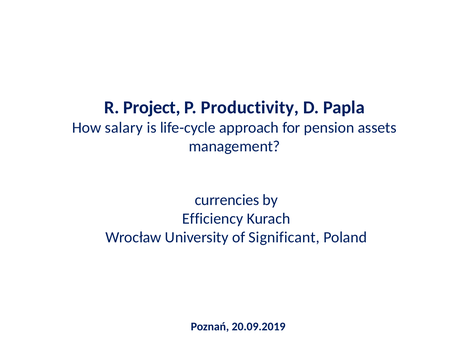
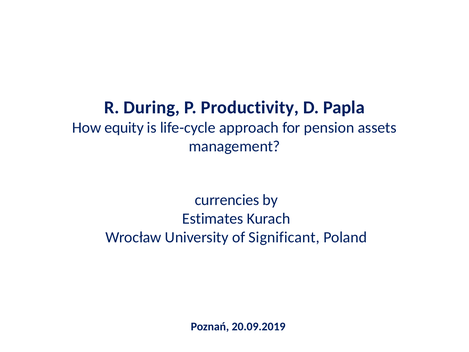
Project: Project -> During (152, 107)
salary: salary -> equity (124, 128)
Efficiency: Efficiency -> Estimates (213, 218)
